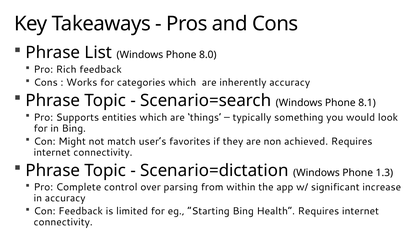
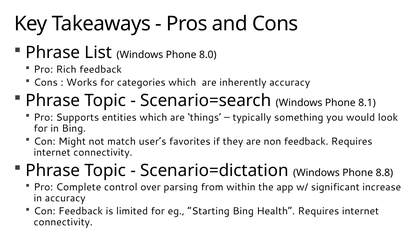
non achieved: achieved -> feedback (306, 141)
1.3: 1.3 -> 8.8 (384, 173)
